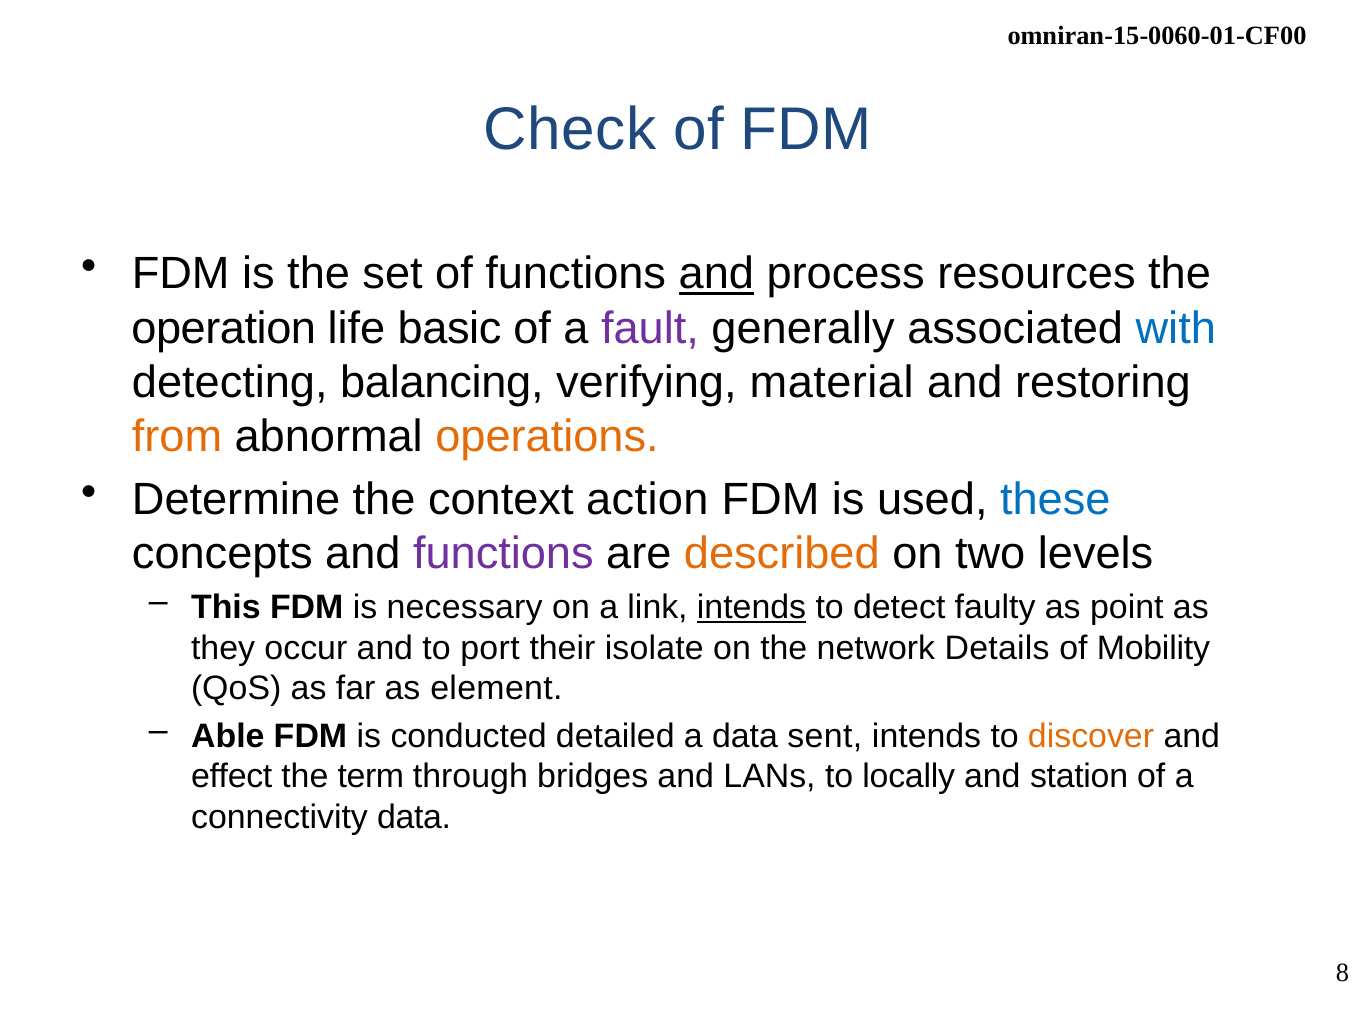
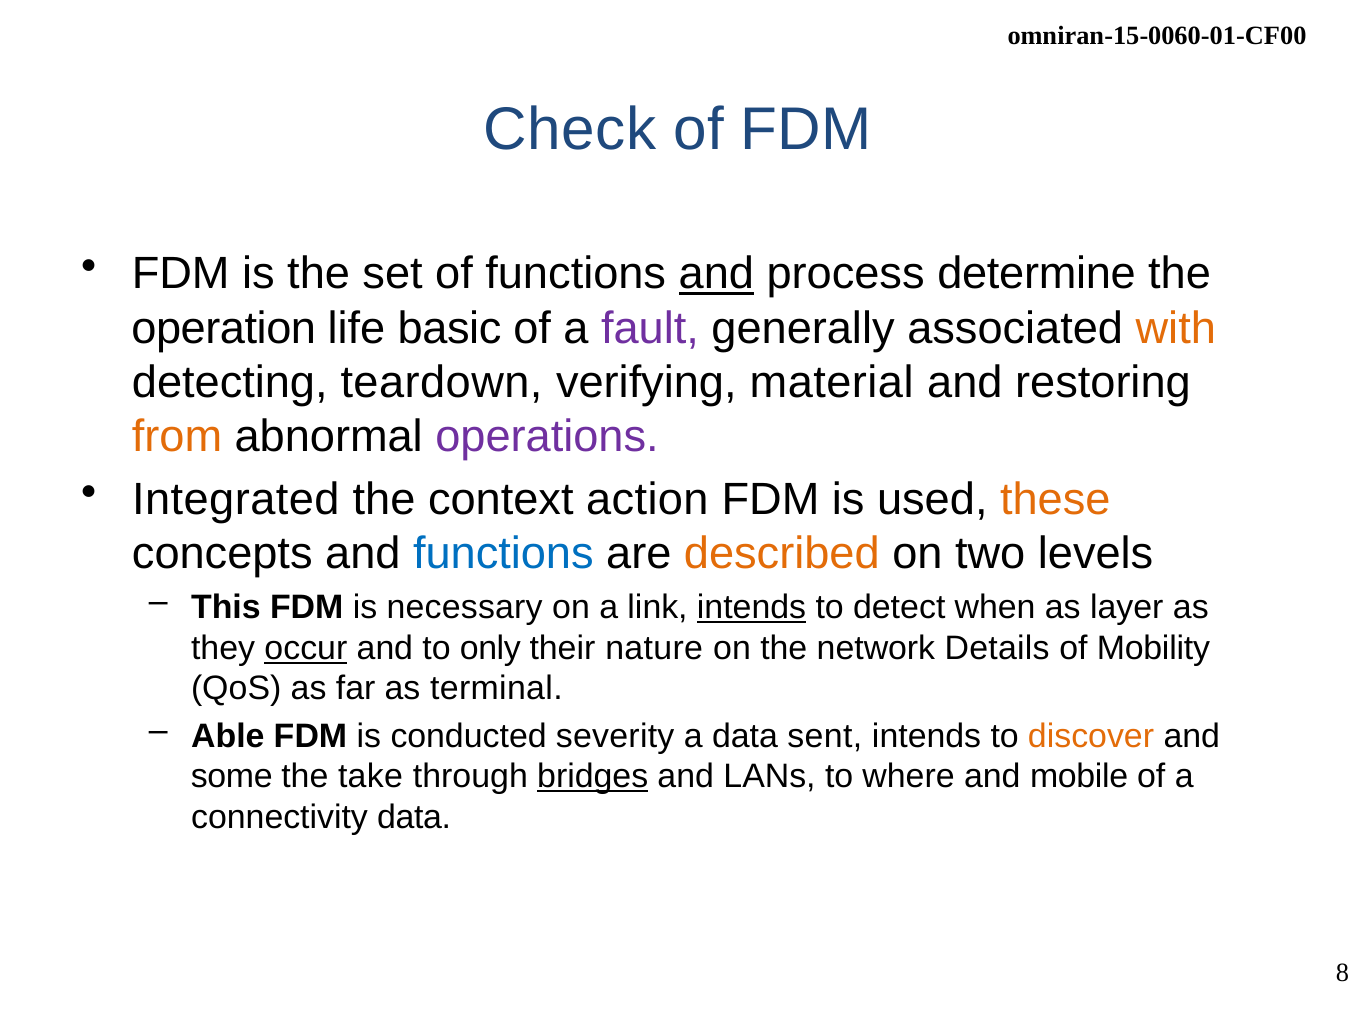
resources: resources -> determine (1037, 274)
with colour: blue -> orange (1176, 328)
balancing: balancing -> teardown (441, 382)
operations colour: orange -> purple (547, 437)
Determine: Determine -> Integrated (236, 500)
these colour: blue -> orange (1055, 500)
functions colour: purple -> blue (503, 554)
faulty: faulty -> when (995, 607)
point: point -> layer (1127, 607)
occur underline: none -> present (306, 648)
port: port -> only (490, 648)
isolate: isolate -> nature (654, 648)
element: element -> terminal (496, 689)
detailed: detailed -> severity (615, 736)
effect: effect -> some (232, 777)
term: term -> take (371, 777)
bridges underline: none -> present (593, 777)
locally: locally -> where (909, 777)
station: station -> mobile (1079, 777)
